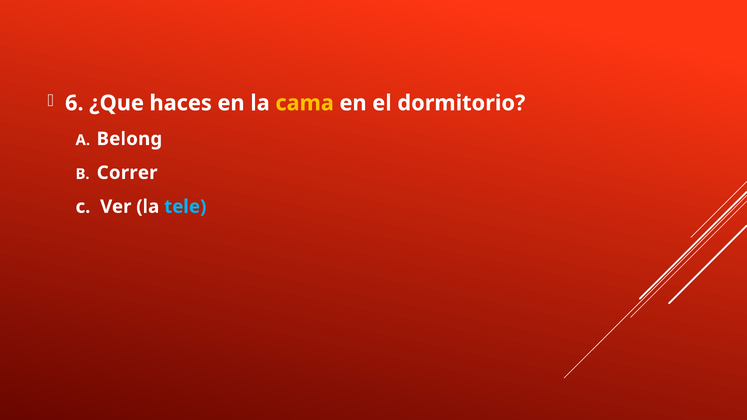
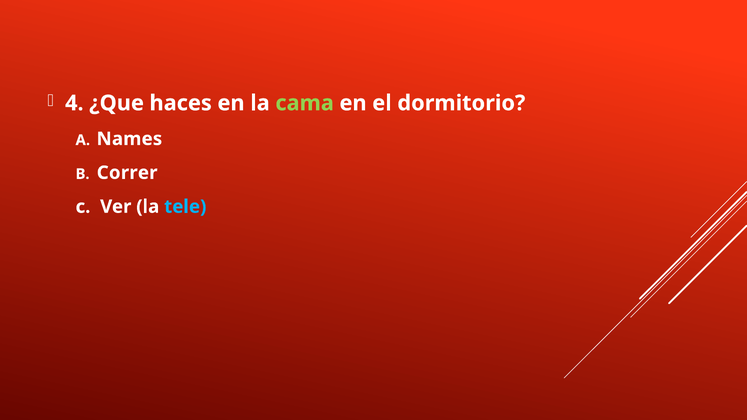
6: 6 -> 4 (74, 103)
cama colour: yellow -> light green (305, 103)
Belong: Belong -> Names (129, 139)
